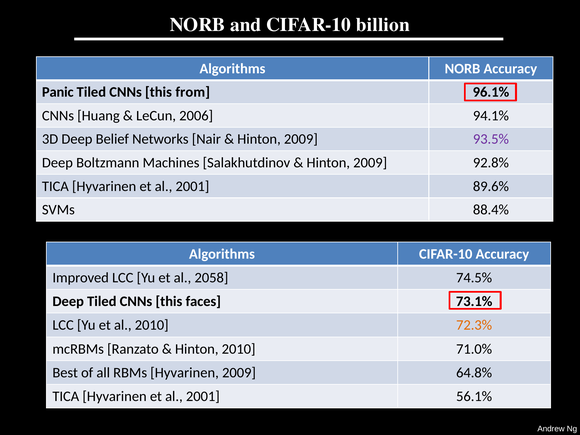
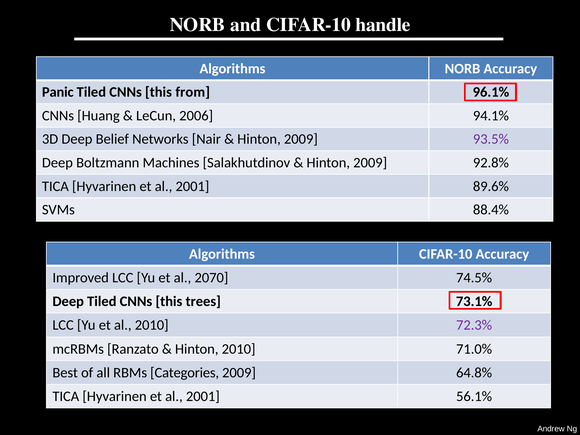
billion: billion -> handle (383, 25)
2058: 2058 -> 2070 (211, 278)
faces: faces -> trees (203, 301)
72.3% colour: orange -> purple (474, 325)
RBMs Hyvarinen: Hyvarinen -> Categories (185, 373)
